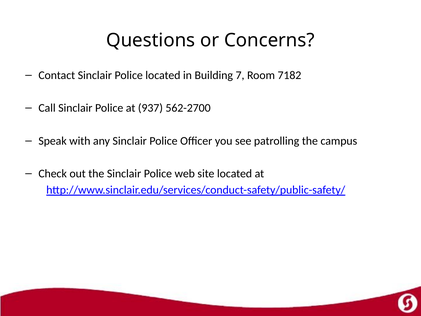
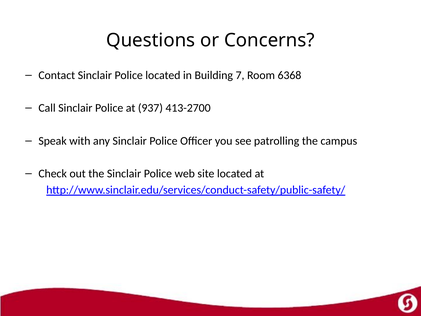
7182: 7182 -> 6368 (289, 75)
562-2700: 562-2700 -> 413-2700 (188, 108)
